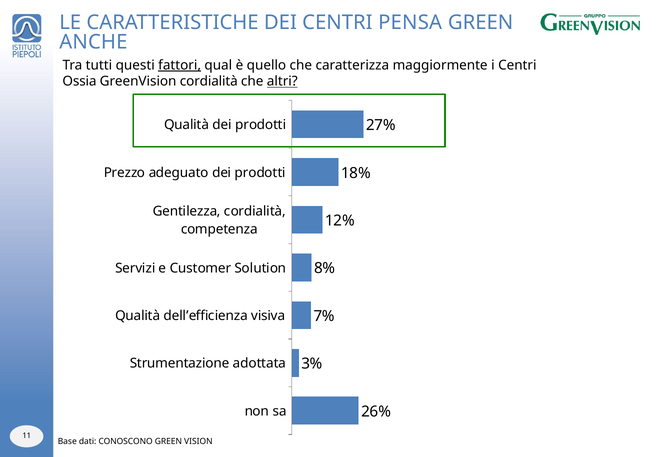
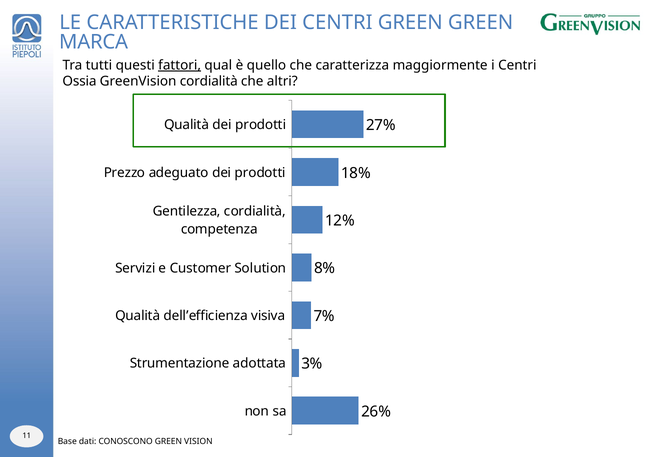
CENTRI PENSA: PENSA -> GREEN (410, 23)
ANCHE: ANCHE -> MARCA (94, 42)
altri underline: present -> none (282, 81)
